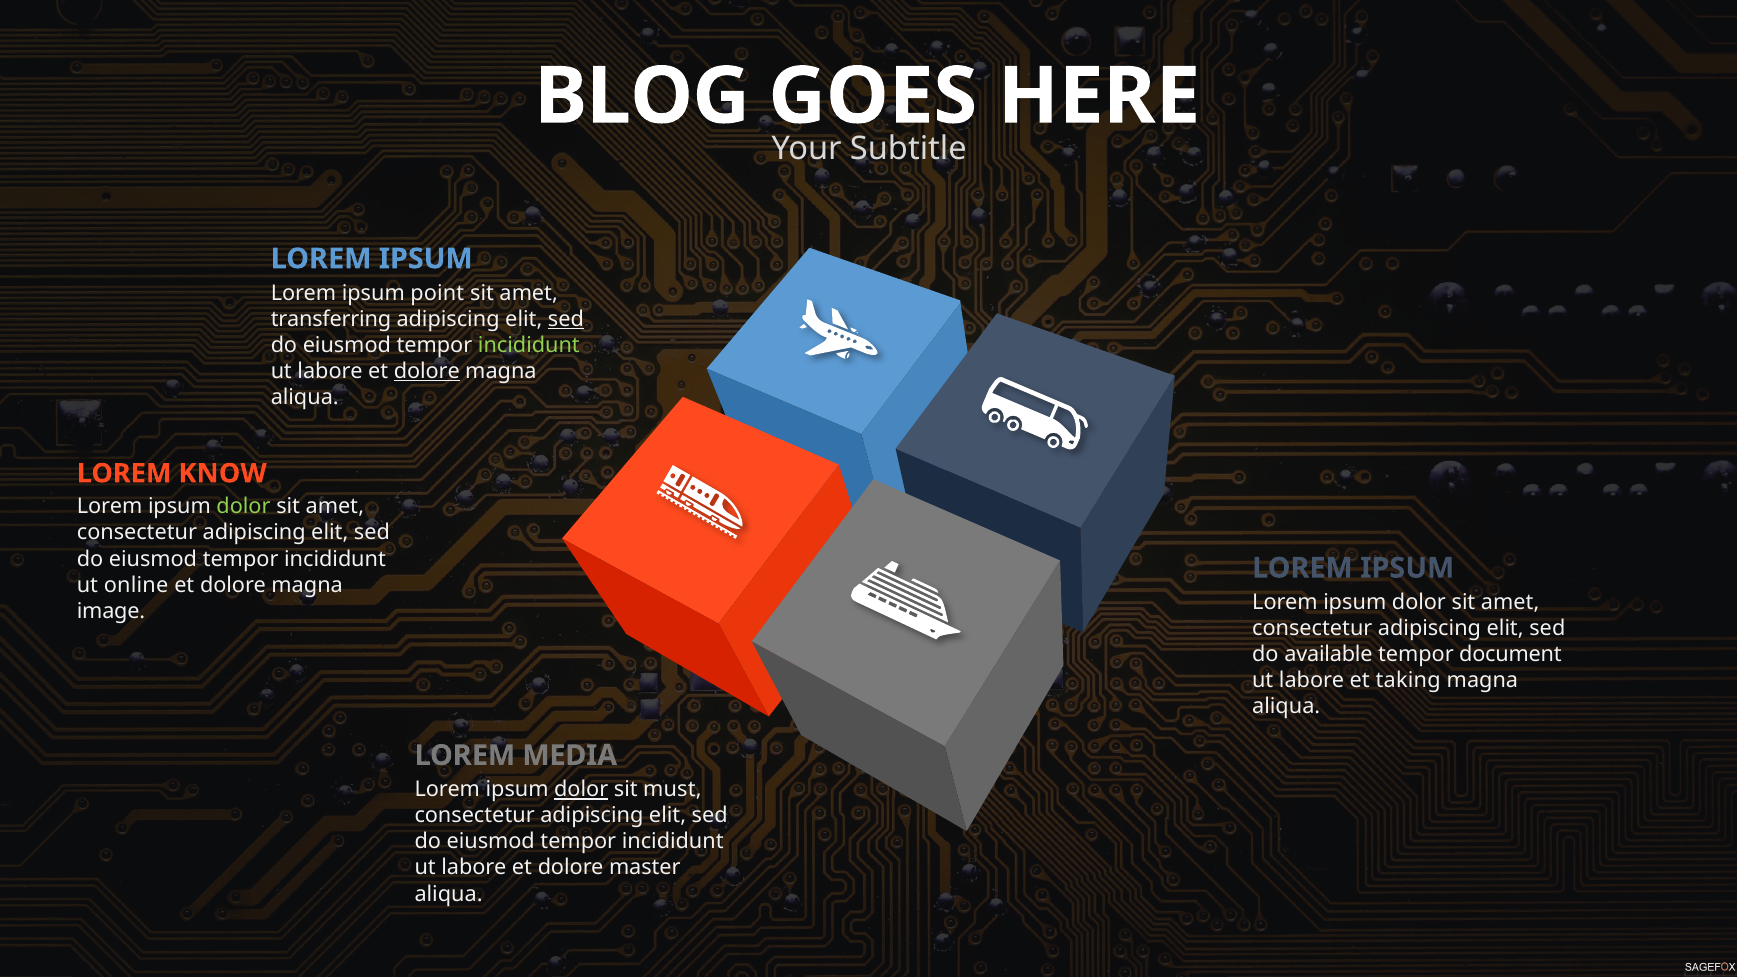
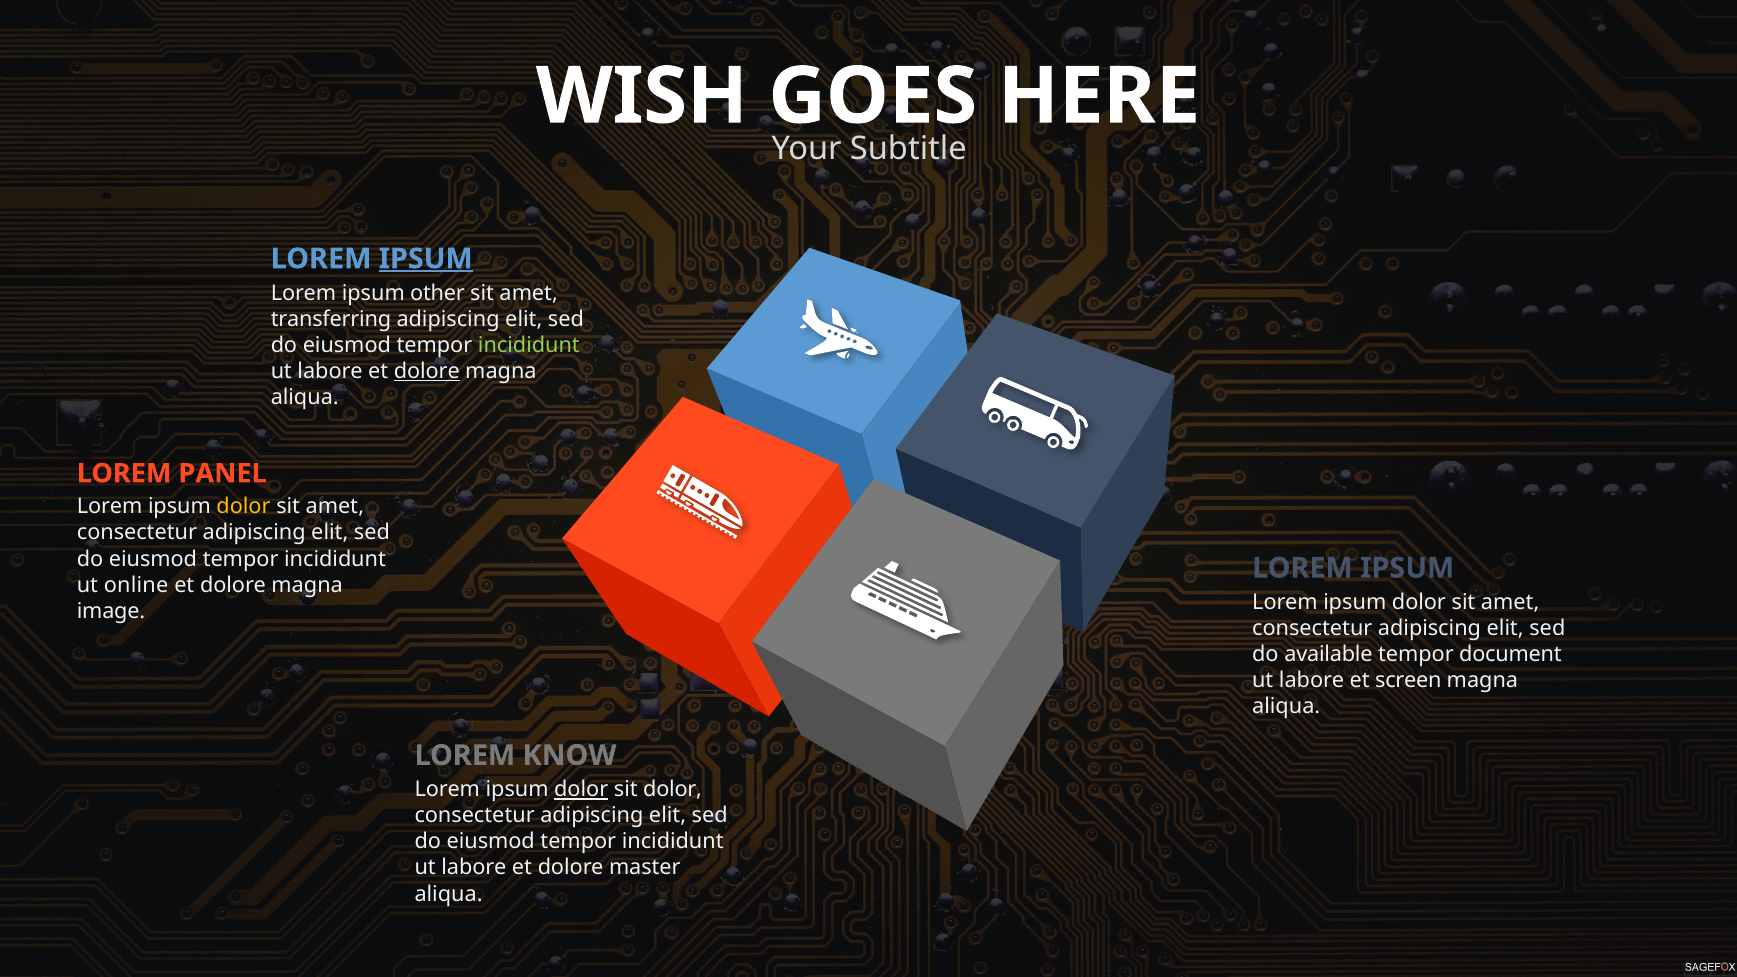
BLOG: BLOG -> WISH (642, 96)
IPSUM underline: none -> present (426, 259)
point: point -> other (437, 293)
sed underline: present -> none (566, 319)
KNOW: KNOW -> PANEL (223, 474)
dolor colour: light green -> yellow (244, 507)
taking: taking -> screen (1408, 681)
MEDIA: MEDIA -> KNOW (570, 755)
sit must: must -> dolor (673, 790)
